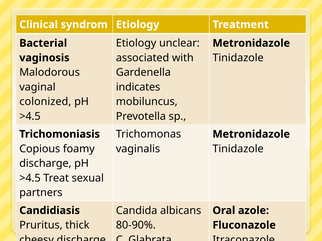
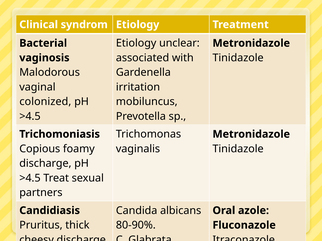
indicates: indicates -> irritation (138, 87)
